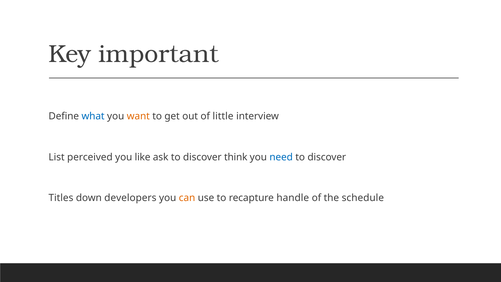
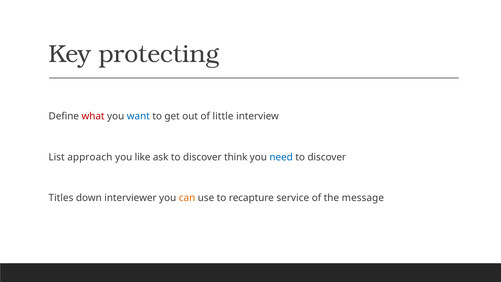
important: important -> protecting (159, 54)
what colour: blue -> red (93, 116)
want colour: orange -> blue (138, 116)
perceived: perceived -> approach (90, 157)
developers: developers -> interviewer (130, 198)
handle: handle -> service (293, 198)
schedule: schedule -> message (363, 198)
